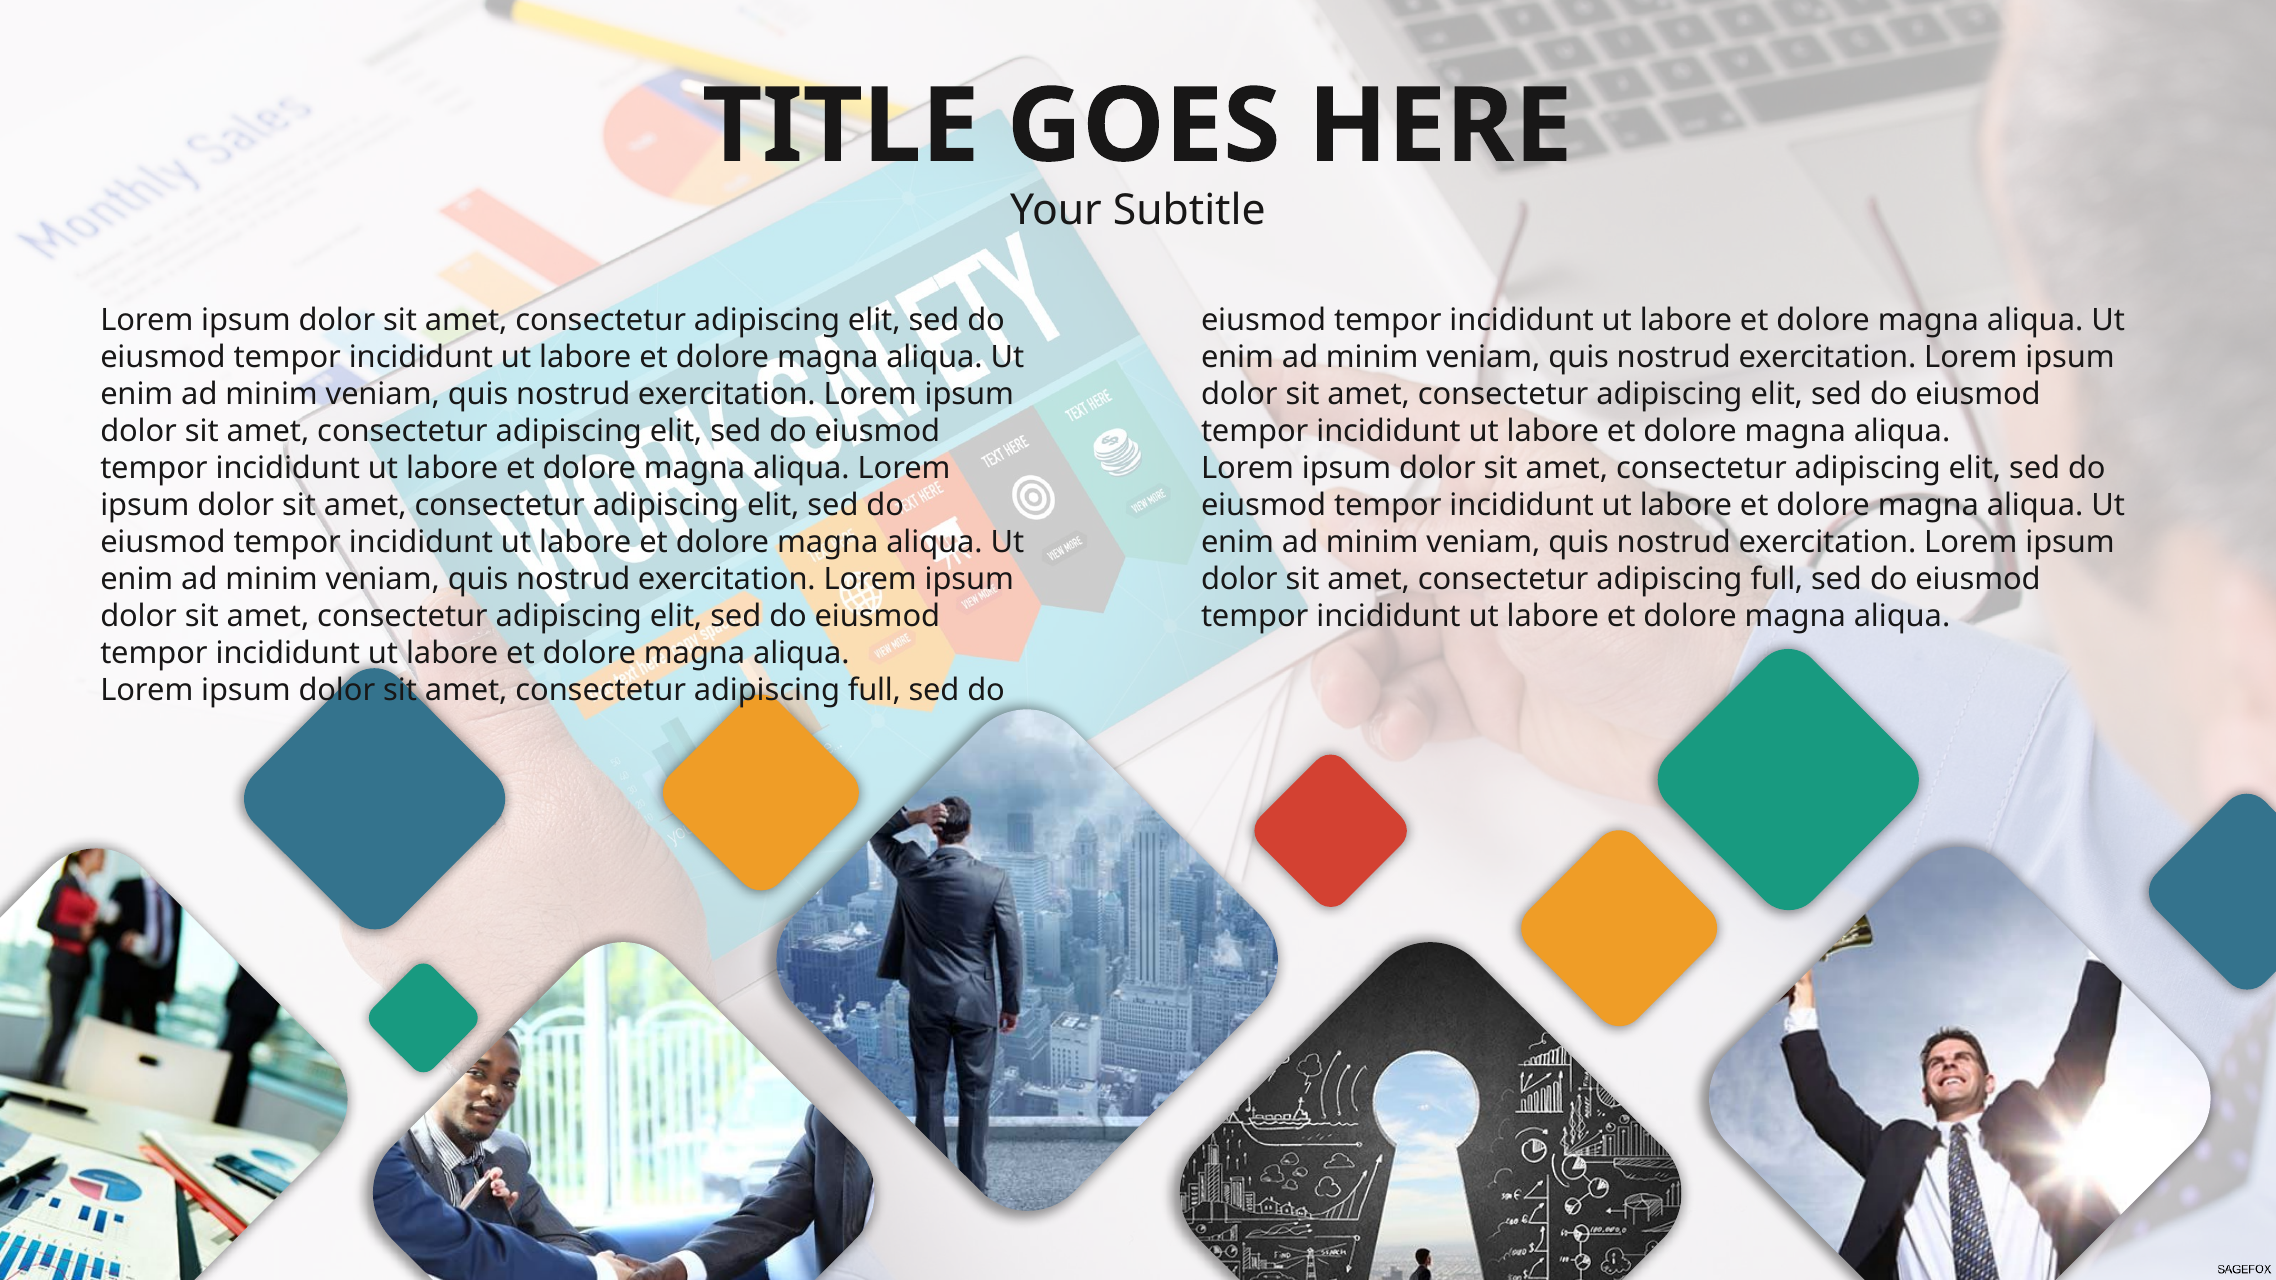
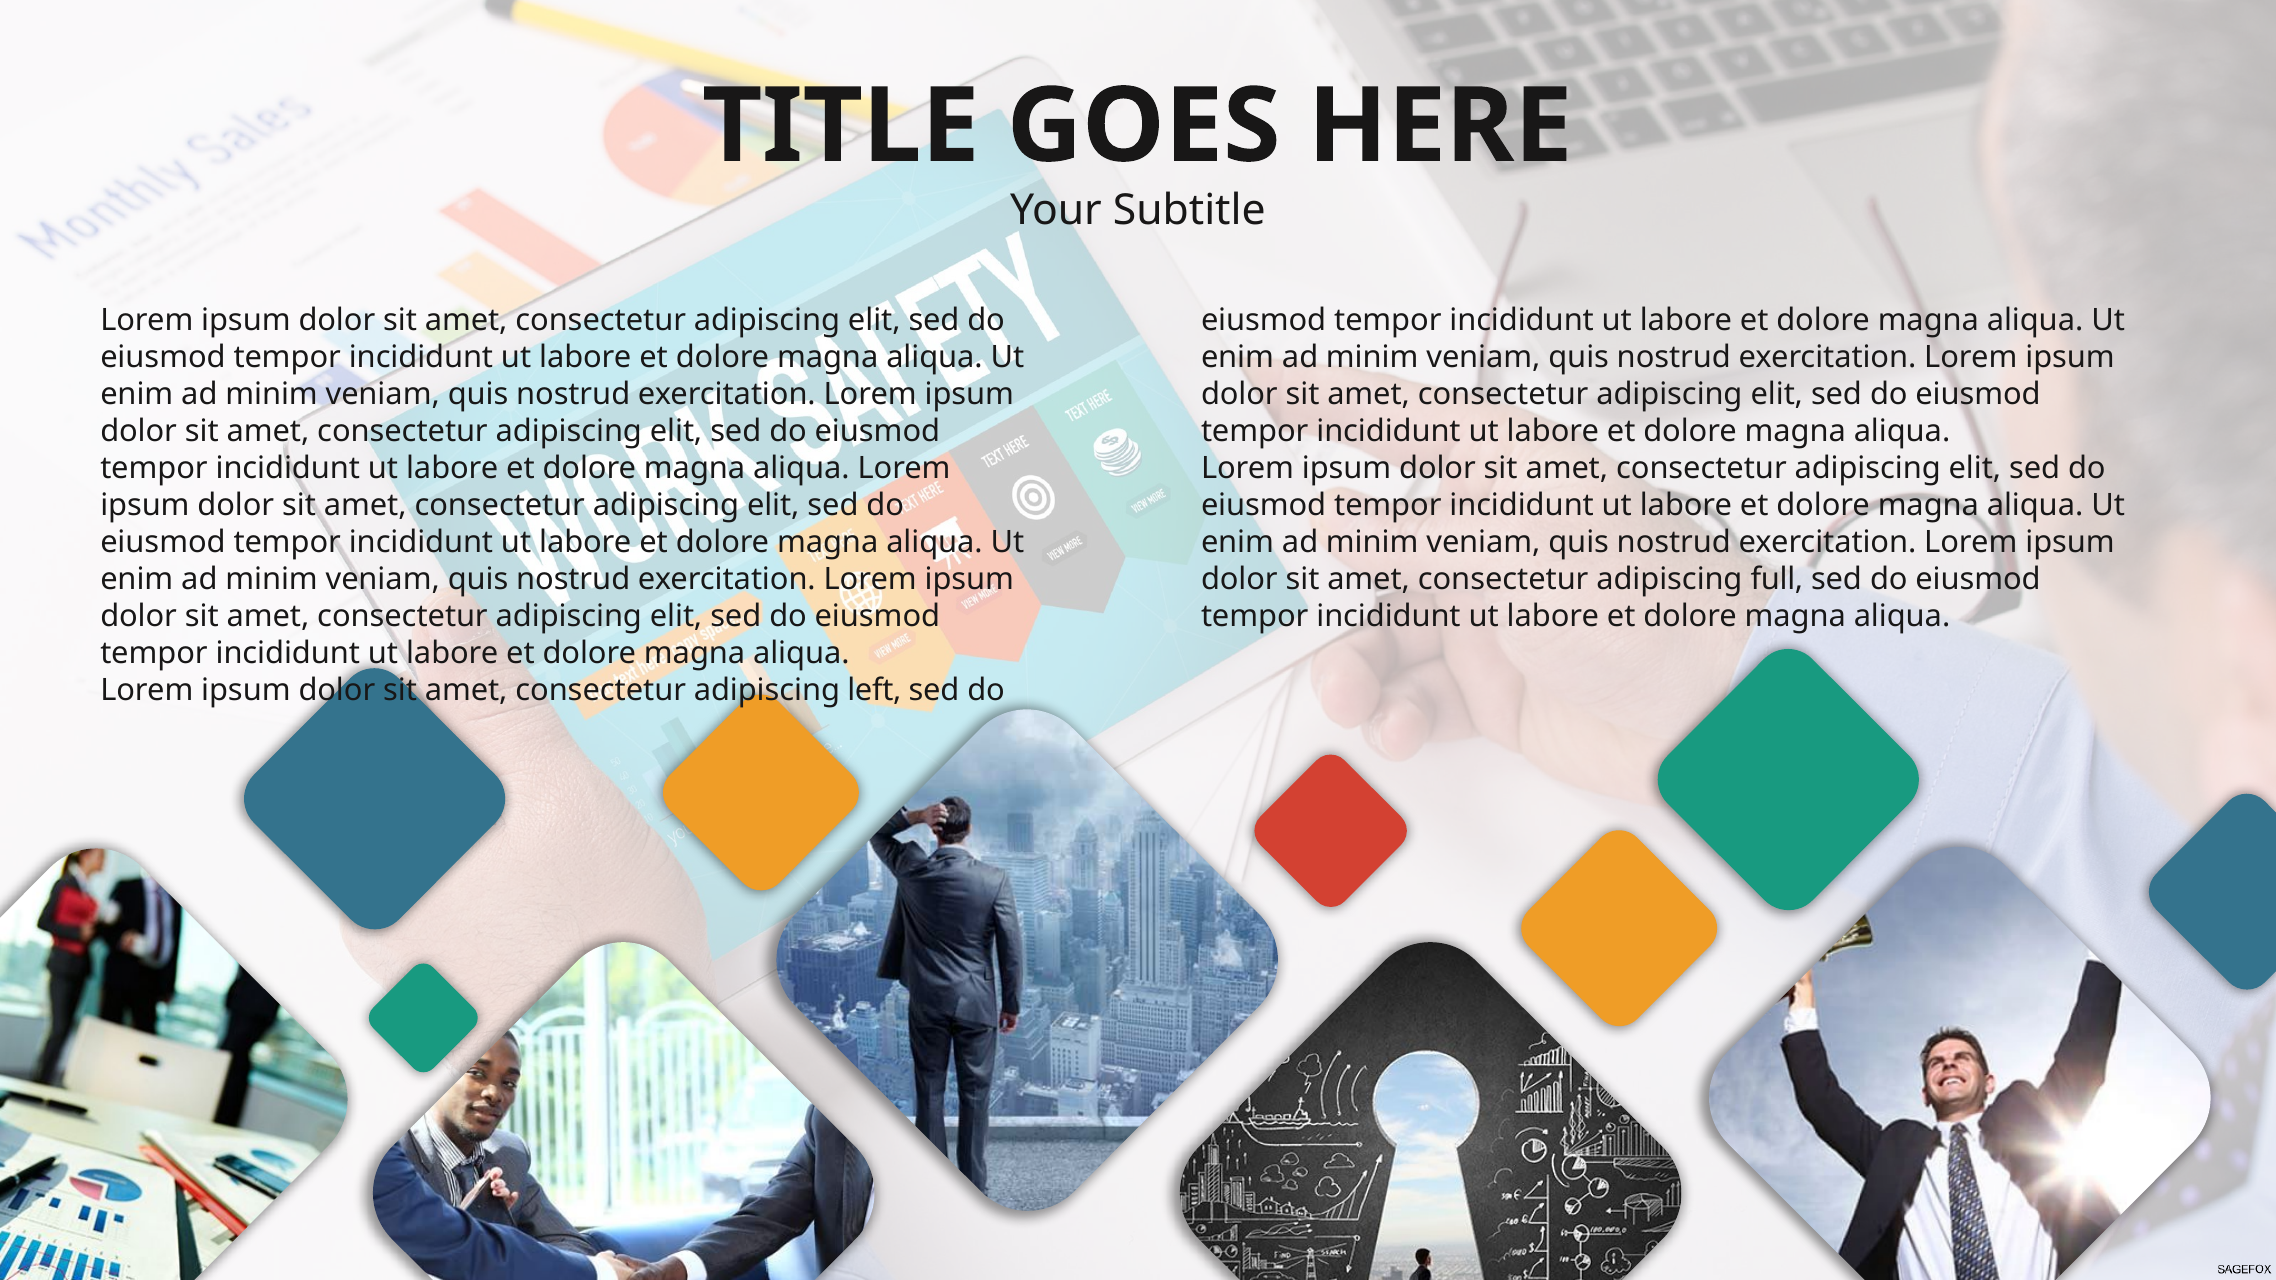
full: full -> left (874, 690)
